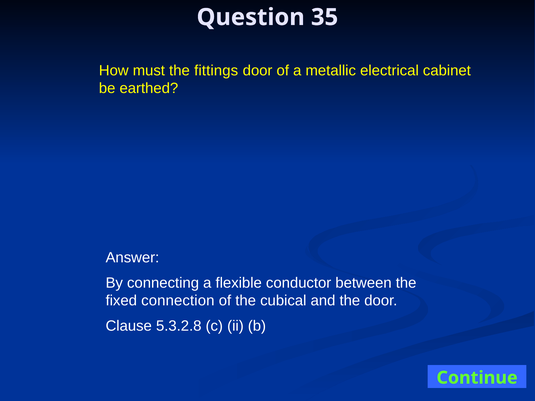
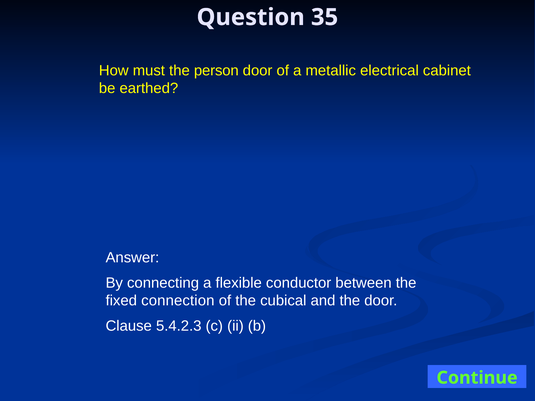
fittings: fittings -> person (216, 71)
5.3.2.8: 5.3.2.8 -> 5.4.2.3 (179, 326)
